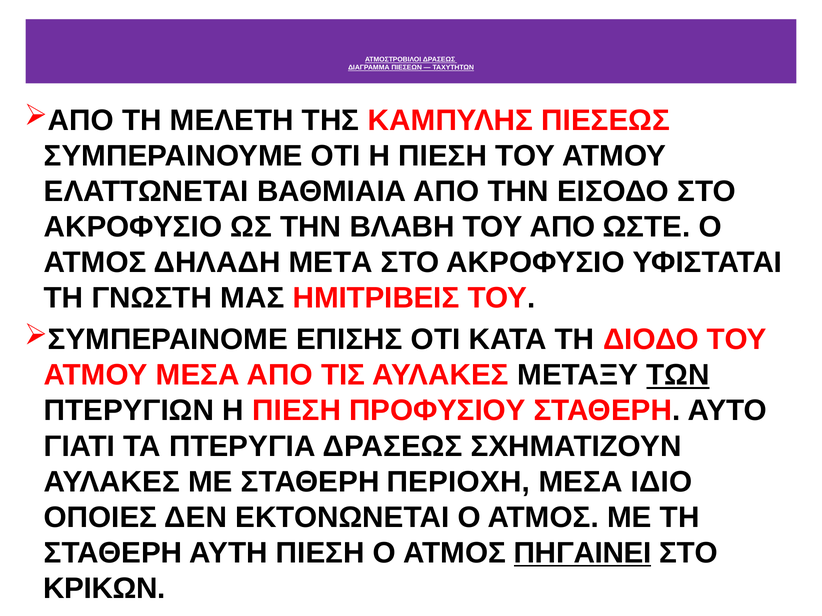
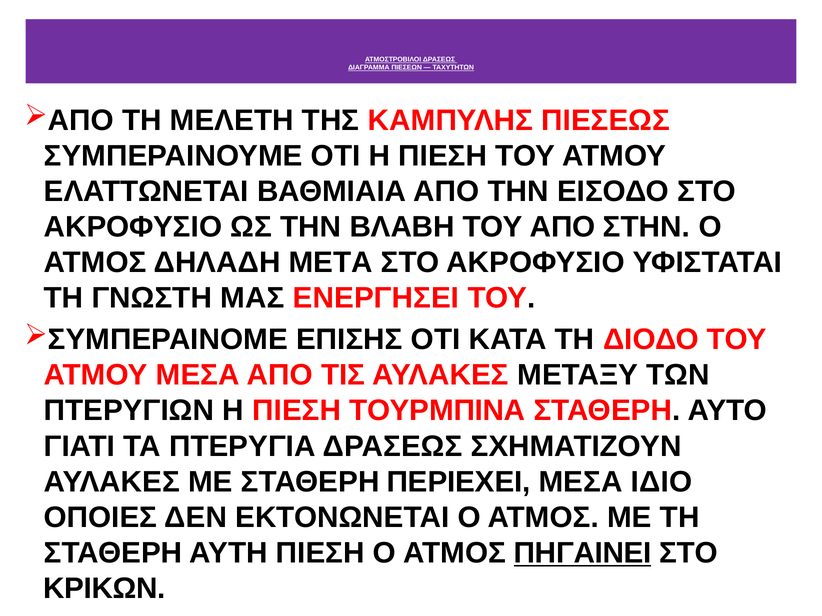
ΩΣΤΕ: ΩΣΤΕ -> ΣΤΗΝ (646, 227)
ΗΜΙΤΡΙΒΕΙΣ: ΗΜΙΤΡΙΒΕΙΣ -> ΕΝΕΡΓΗΣΕΙ (376, 298)
ΤΩΝ underline: present -> none (678, 375)
ΠΡΟΦΥΣΙΟΥ: ΠΡΟΦΥΣΙΟΥ -> ΤΟΥΡΜΠΙΝΑ (437, 411)
ΠΕΡΙΟΧΗ: ΠΕΡΙΟΧΗ -> ΠΕΡΙΕΧΕΙ (459, 482)
